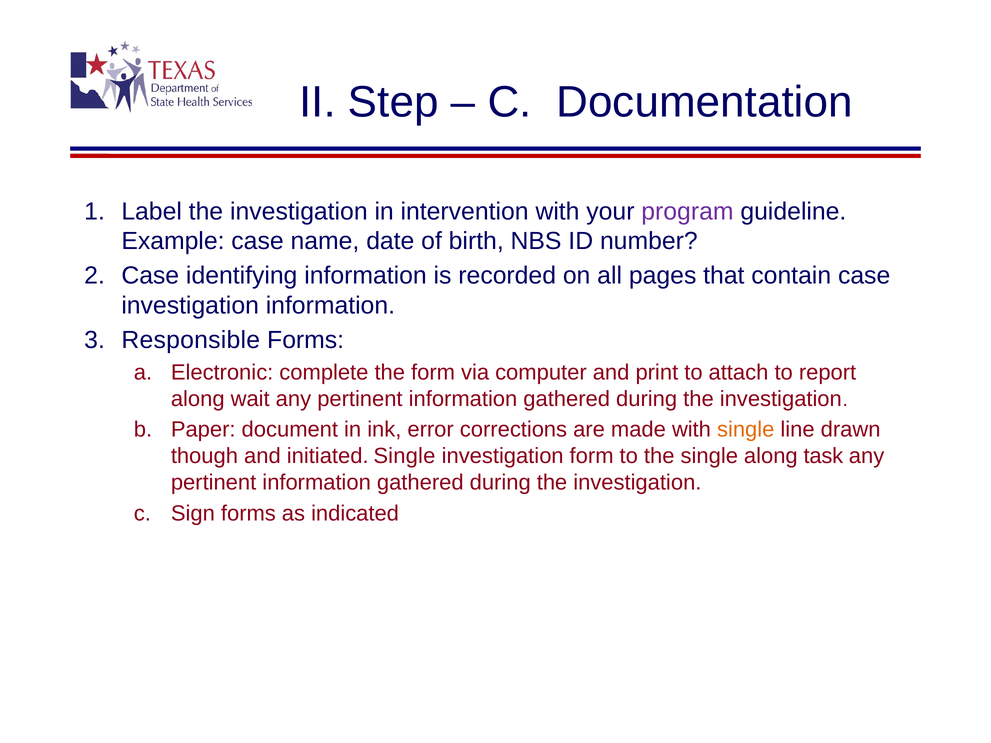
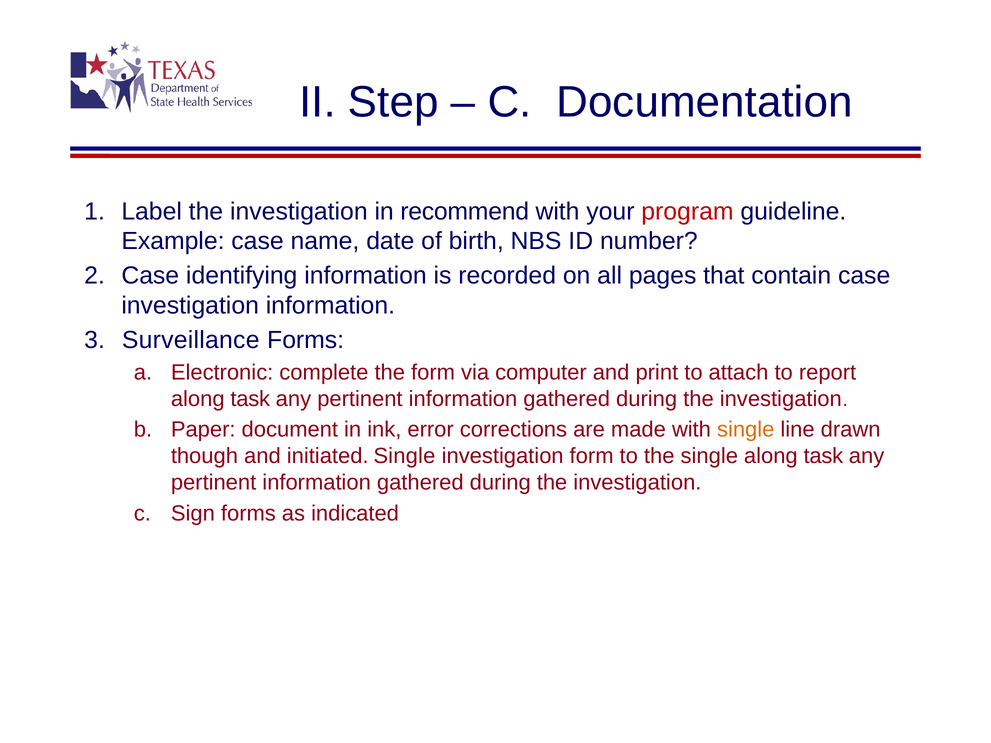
intervention: intervention -> recommend (465, 211)
program colour: purple -> red (687, 211)
Responsible: Responsible -> Surveillance (191, 340)
wait: wait -> task (250, 399)
